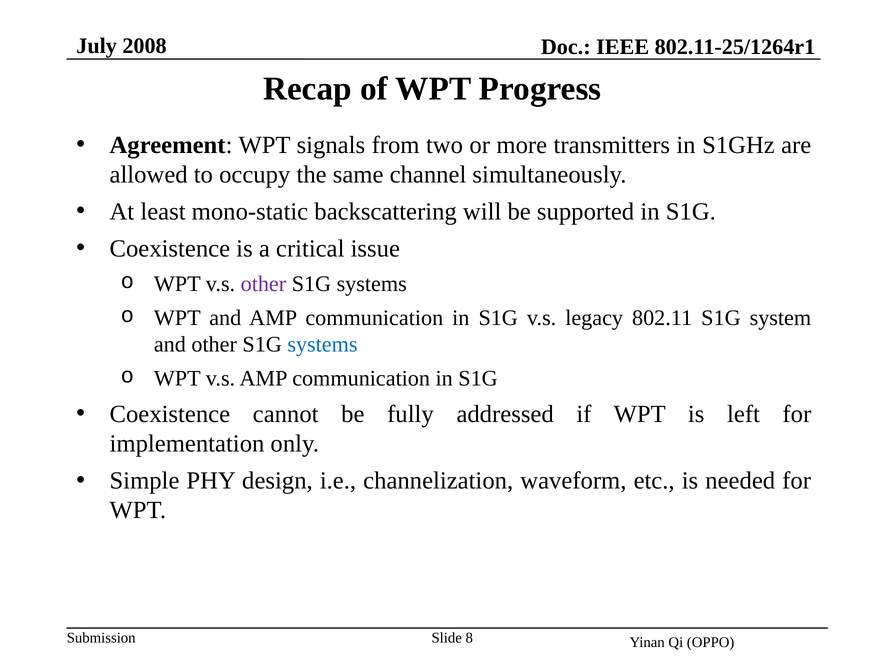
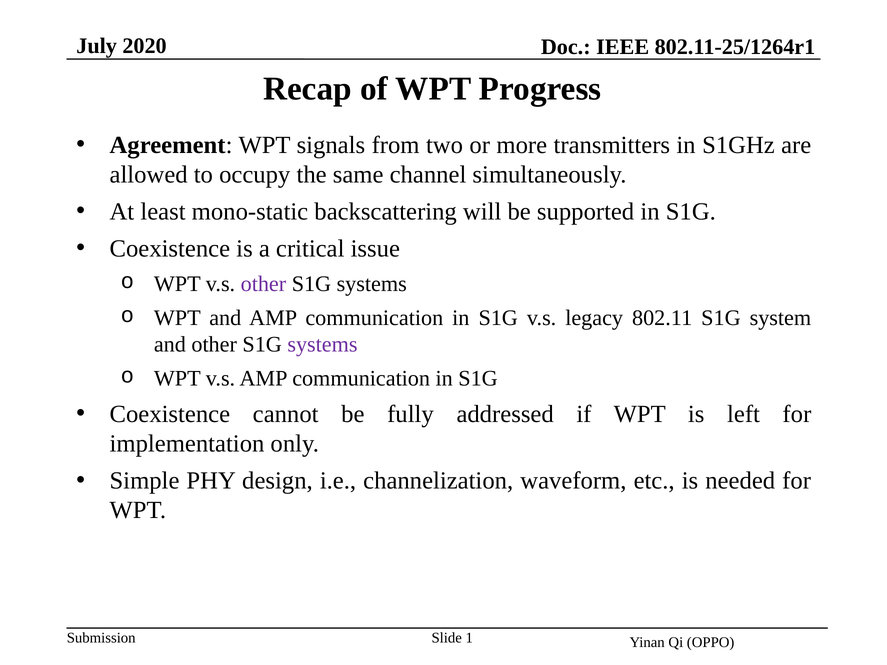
2008: 2008 -> 2020 (145, 46)
systems colour: blue -> purple (322, 345)
8: 8 -> 1 (469, 638)
